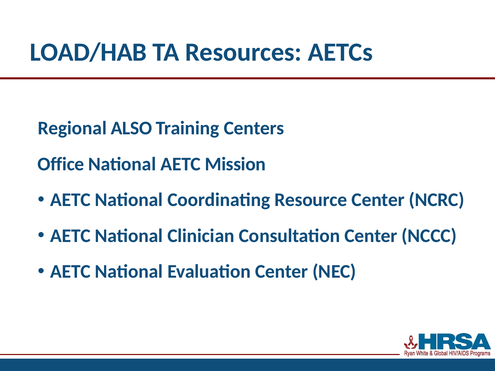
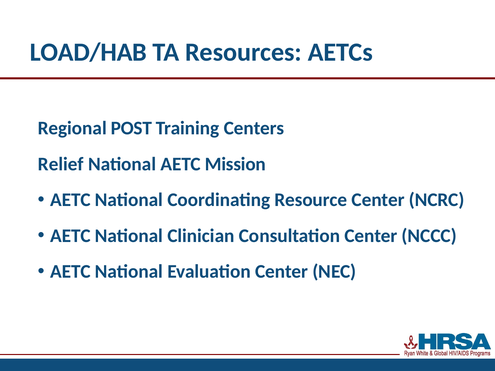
ALSO: ALSO -> POST (131, 128)
Office: Office -> Relief (61, 164)
